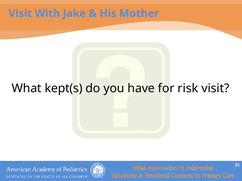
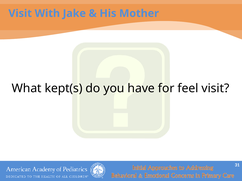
risk: risk -> feel (188, 89)
